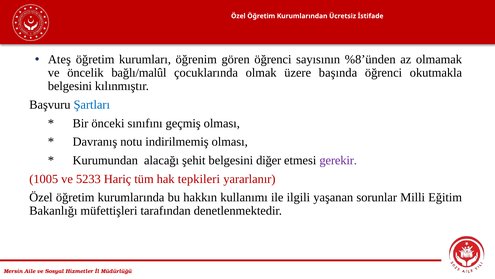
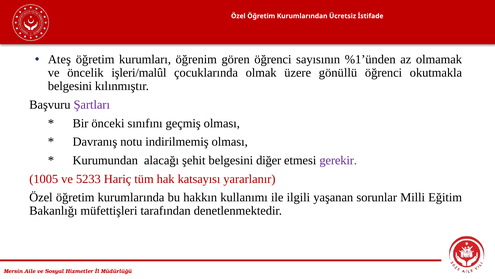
%8’ünden: %8’ünden -> %1’ünden (370, 59)
bağlı/malûl: bağlı/malûl -> işleri/malûl (139, 73)
başında: başında -> gönüllü (338, 73)
Şartları colour: blue -> purple (92, 105)
tepkileri: tepkileri -> katsayısı (199, 179)
